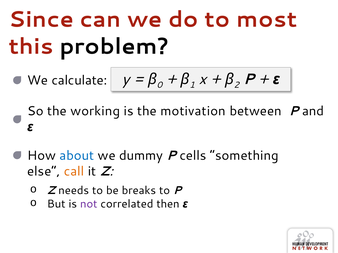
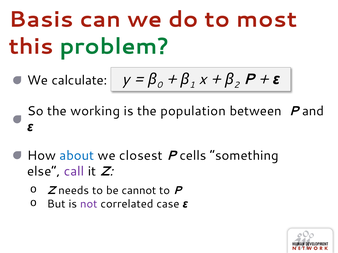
Since: Since -> Basis (41, 19)
problem colour: black -> green (114, 46)
motivation: motivation -> population (193, 111)
dummy: dummy -> closest (141, 156)
call colour: orange -> purple (74, 172)
breaks: breaks -> cannot (139, 191)
then: then -> case (168, 204)
